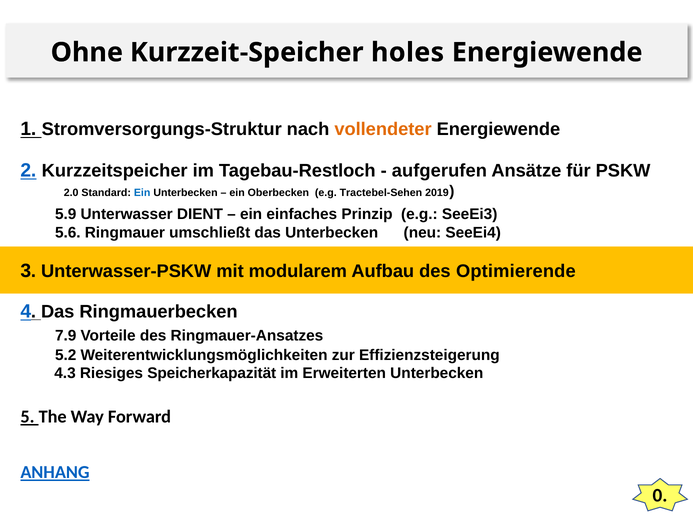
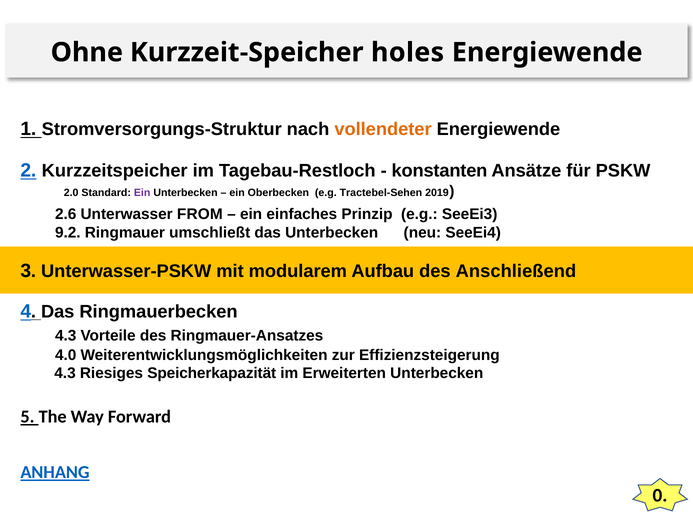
aufgerufen: aufgerufen -> konstanten (439, 171)
Ein colour: blue -> purple (142, 193)
5.9: 5.9 -> 2.6 (66, 214)
DIENT: DIENT -> FROM (200, 214)
5.6: 5.6 -> 9.2 (68, 233)
Optimierende: Optimierende -> Anschließend (516, 272)
7.9: 7.9 -> 4.3 (66, 336)
5.2: 5.2 -> 4.0 (66, 355)
